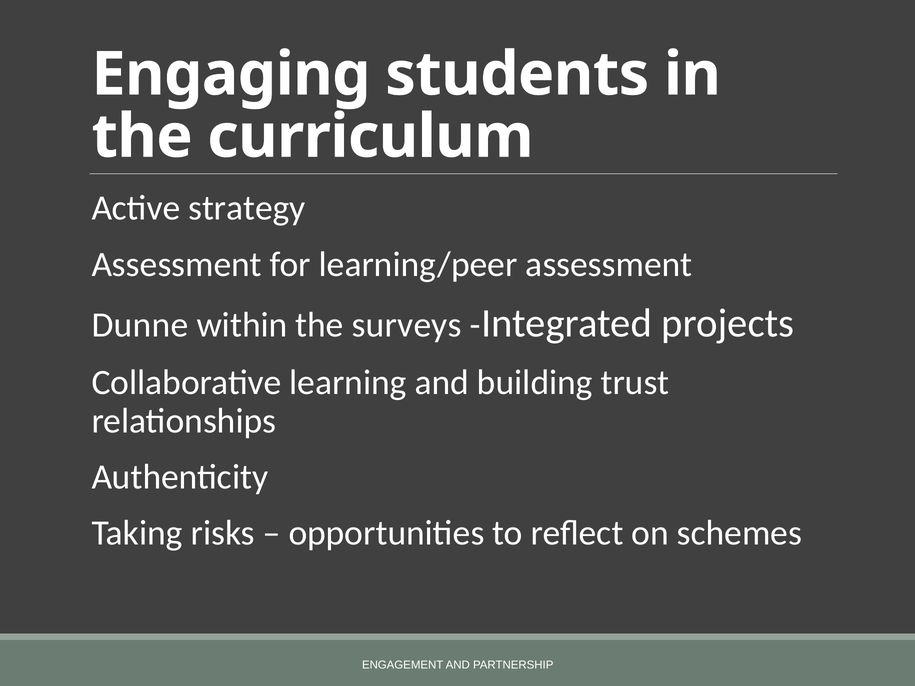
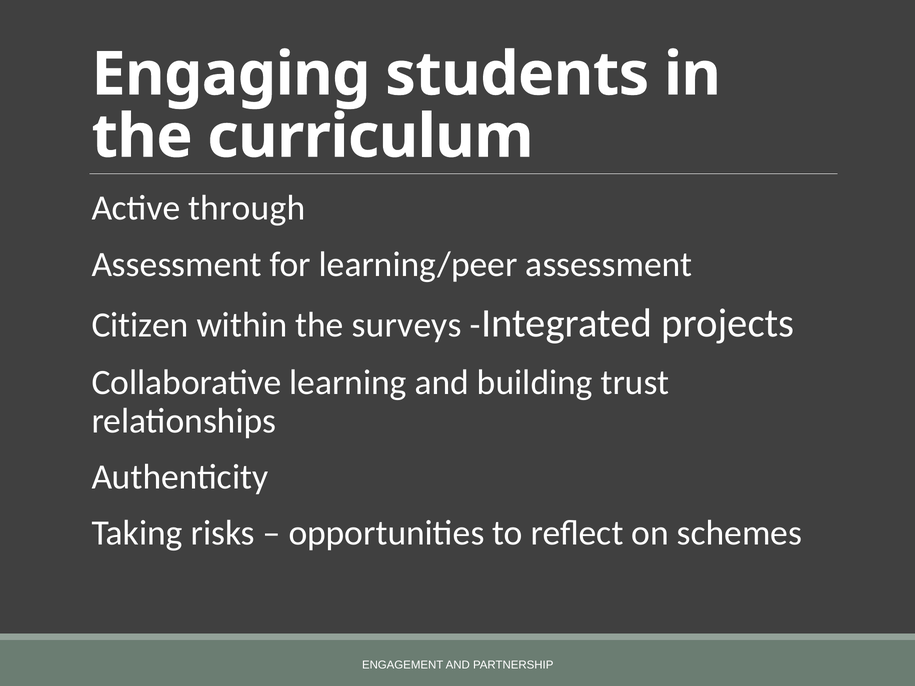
strategy: strategy -> through (247, 208)
Dunne: Dunne -> Citizen (140, 325)
